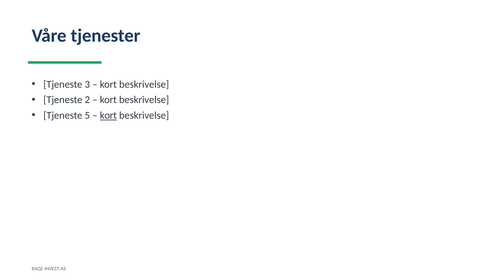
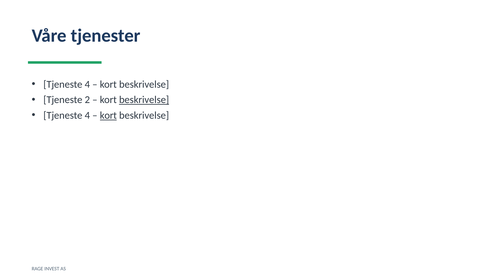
3: 3 -> 4 (87, 84)
beskrivelse underline: none -> present (144, 100)
5: 5 -> 4 (87, 115)
